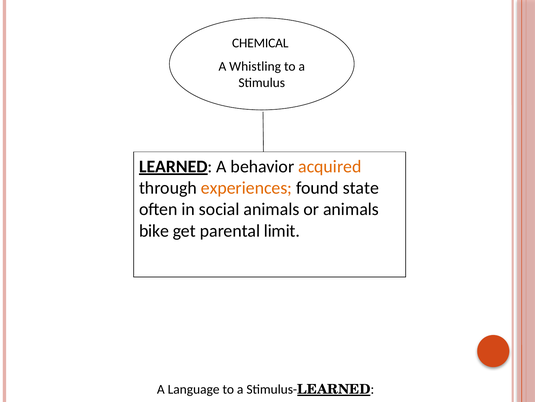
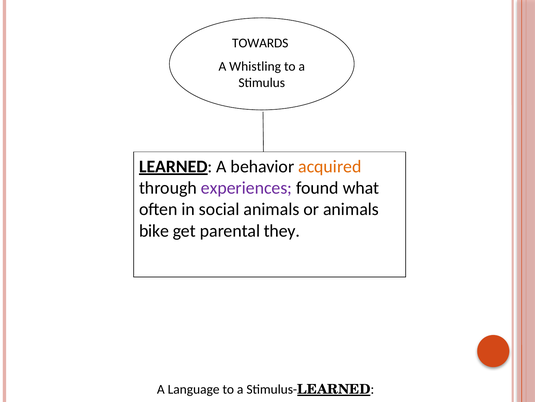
CHEMICAL: CHEMICAL -> TOWARDS (260, 43)
experiences colour: orange -> purple (246, 188)
state: state -> what (361, 188)
limit: limit -> they (282, 230)
